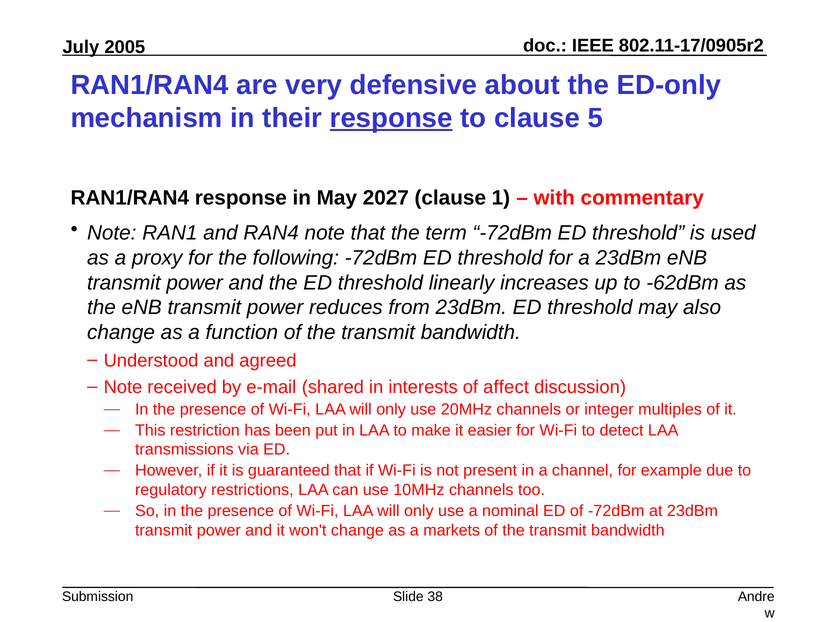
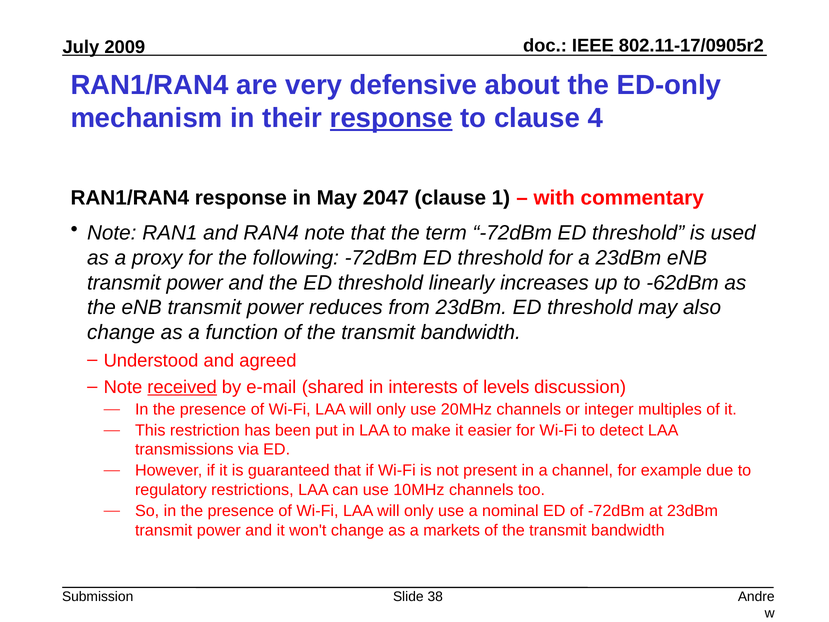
2005: 2005 -> 2009 (125, 47)
5: 5 -> 4 (595, 118)
2027: 2027 -> 2047 (386, 198)
received underline: none -> present (182, 387)
affect: affect -> levels (506, 387)
